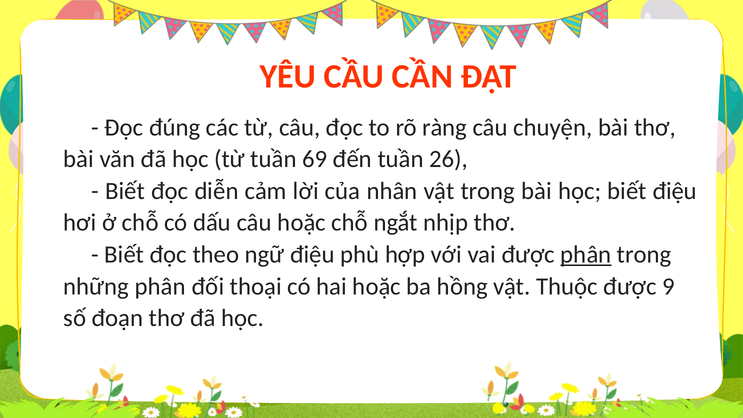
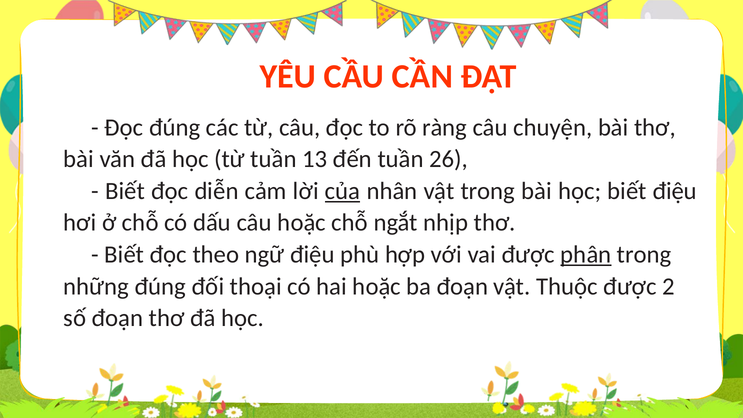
69: 69 -> 13 (315, 159)
của underline: none -> present (343, 191)
những phân: phân -> đúng (160, 286)
ba hồng: hồng -> đoạn (462, 286)
9: 9 -> 2 (669, 286)
